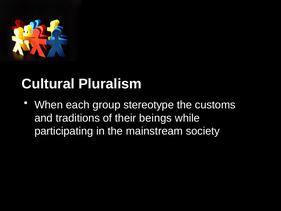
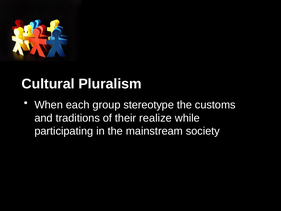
beings: beings -> realize (156, 118)
